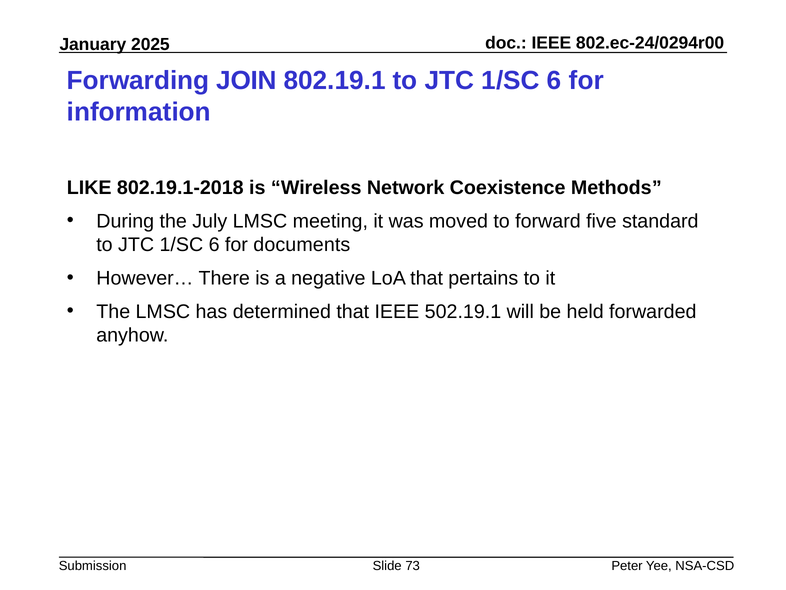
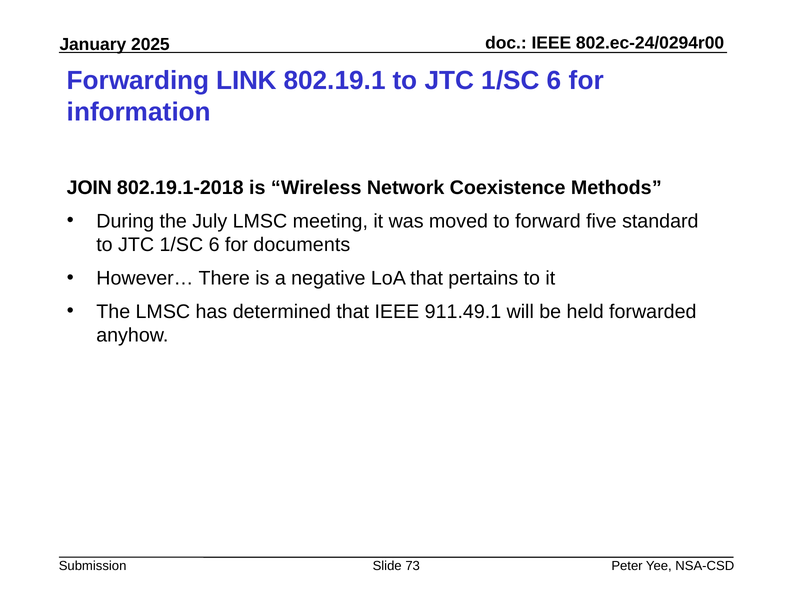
JOIN: JOIN -> LINK (247, 80)
LIKE: LIKE -> JOIN (89, 187)
502.19.1: 502.19.1 -> 911.49.1 (463, 311)
